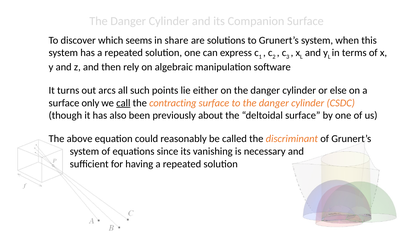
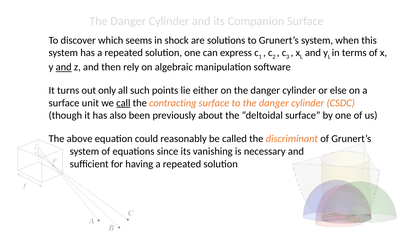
share: share -> shock (177, 40)
and underline: none -> present (64, 67)
arcs: arcs -> only (107, 90)
only: only -> unit (90, 103)
